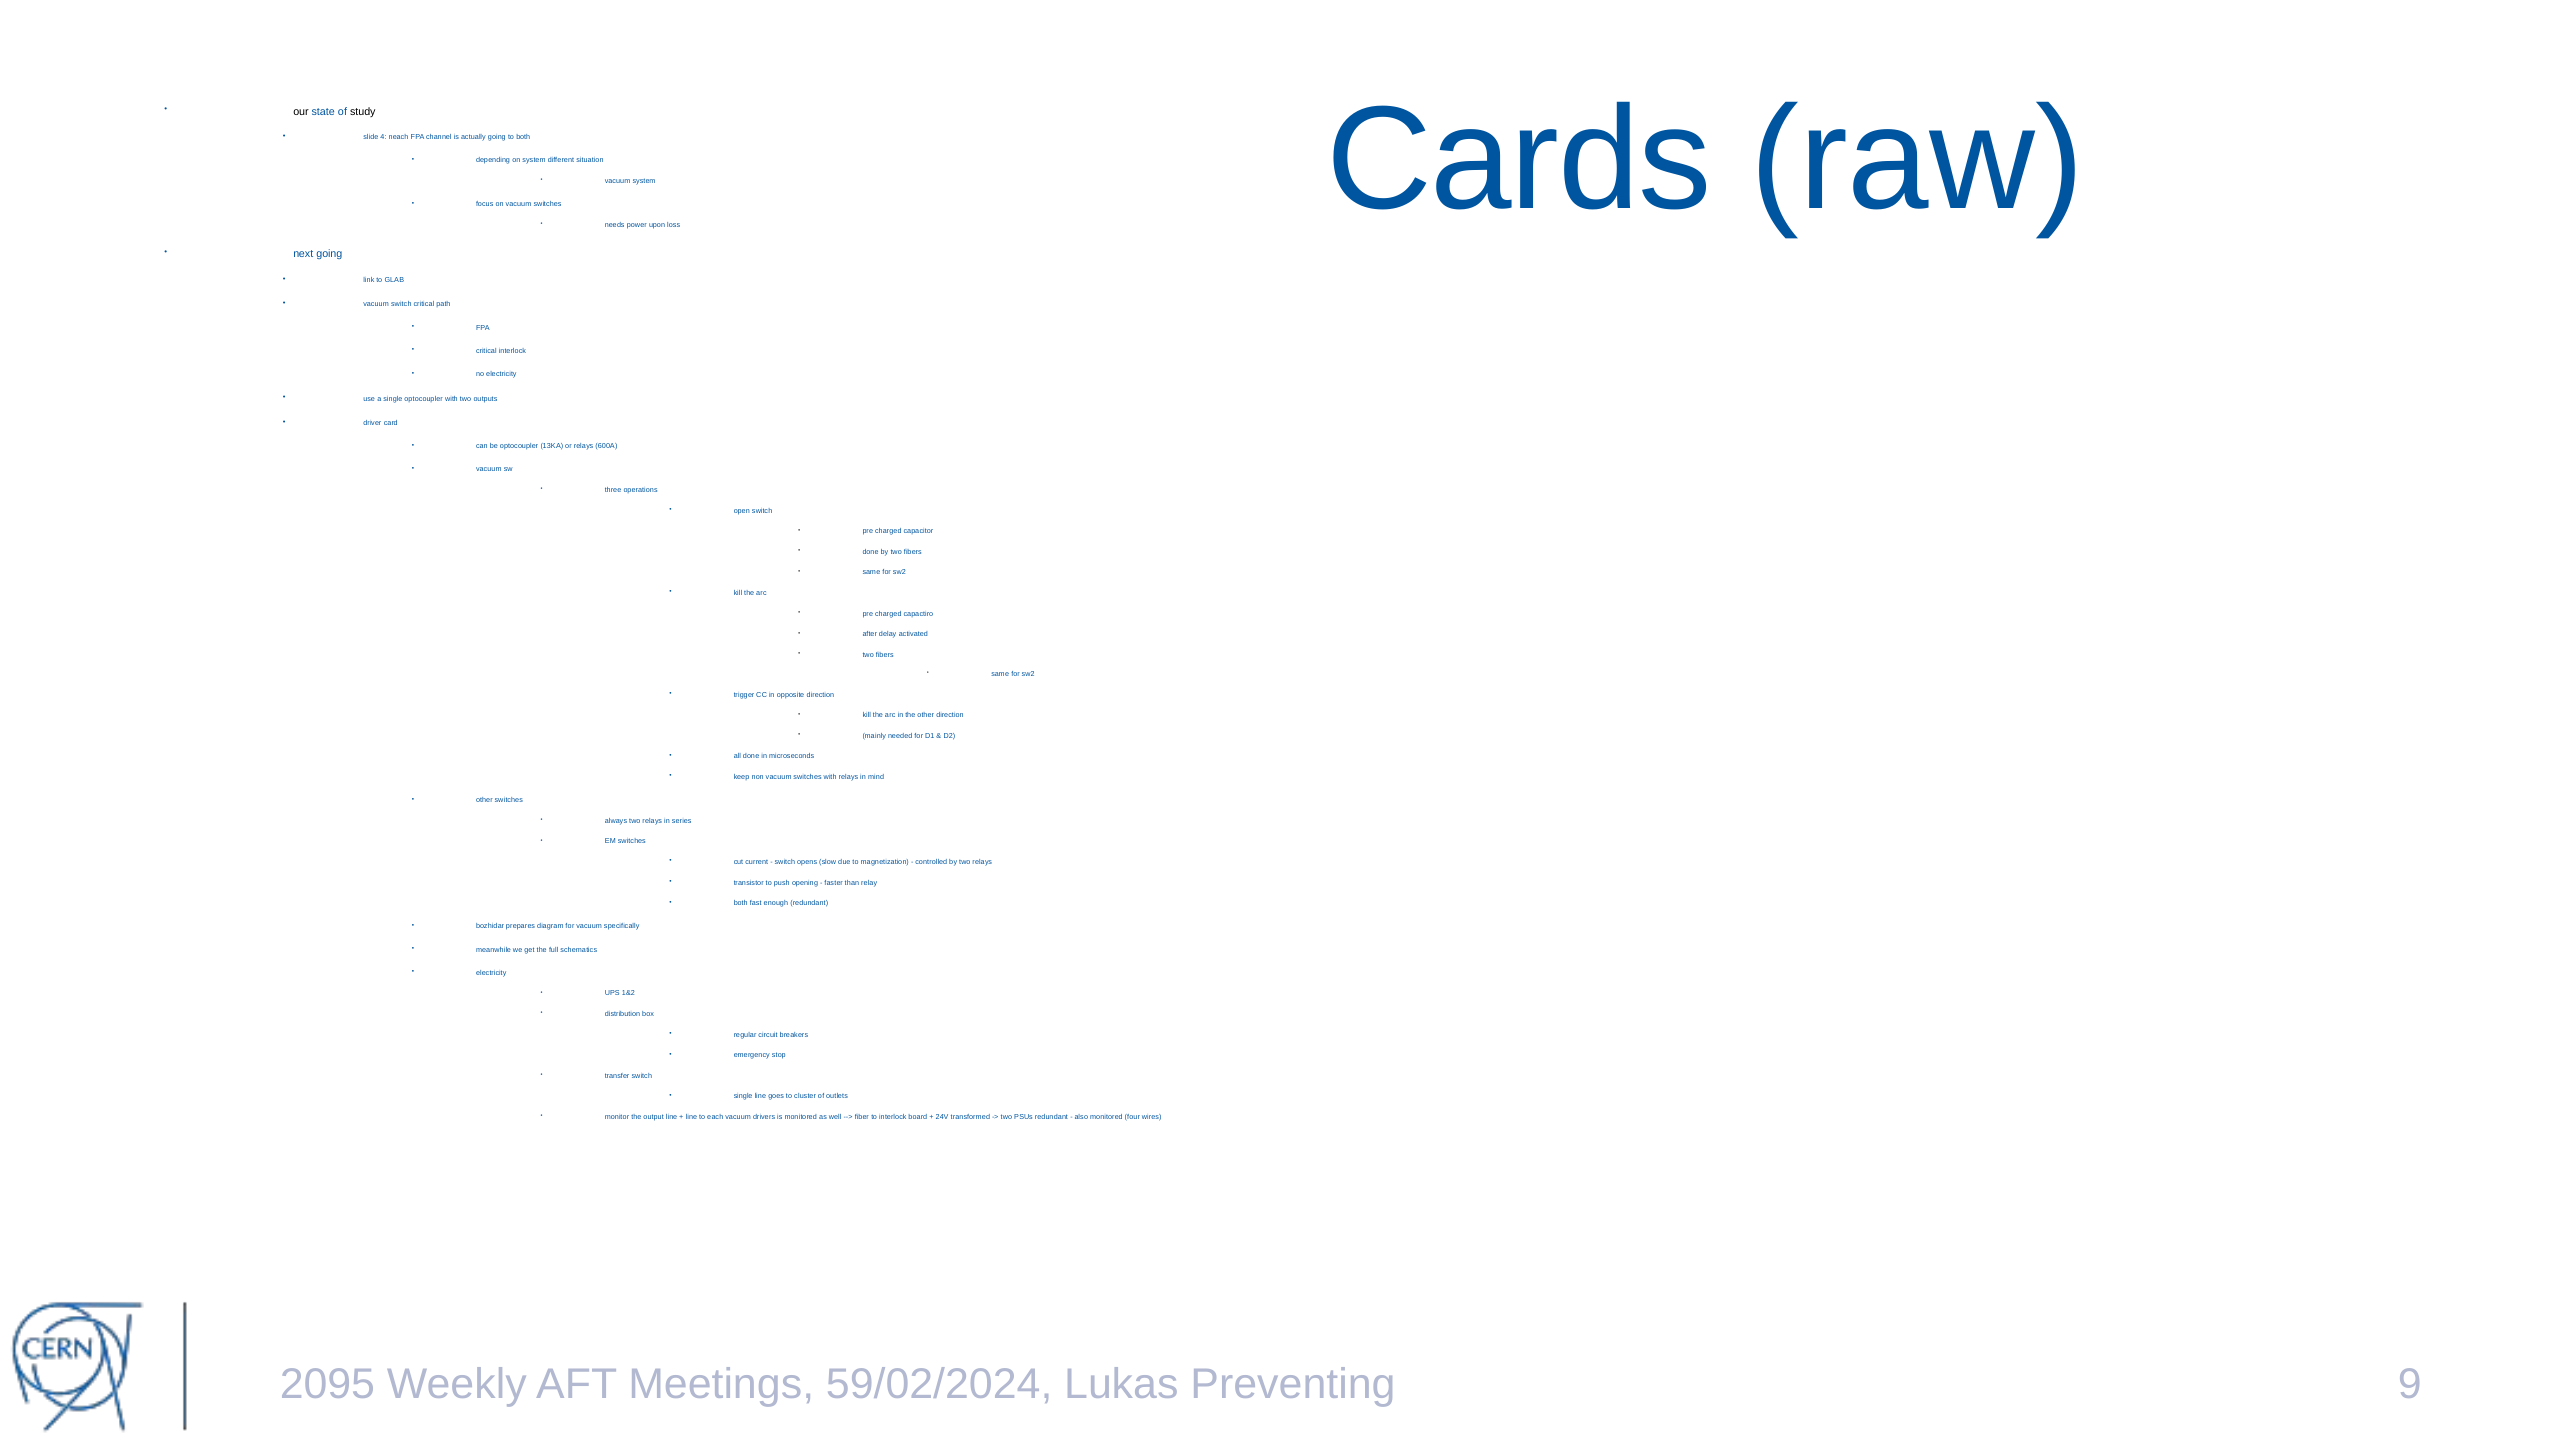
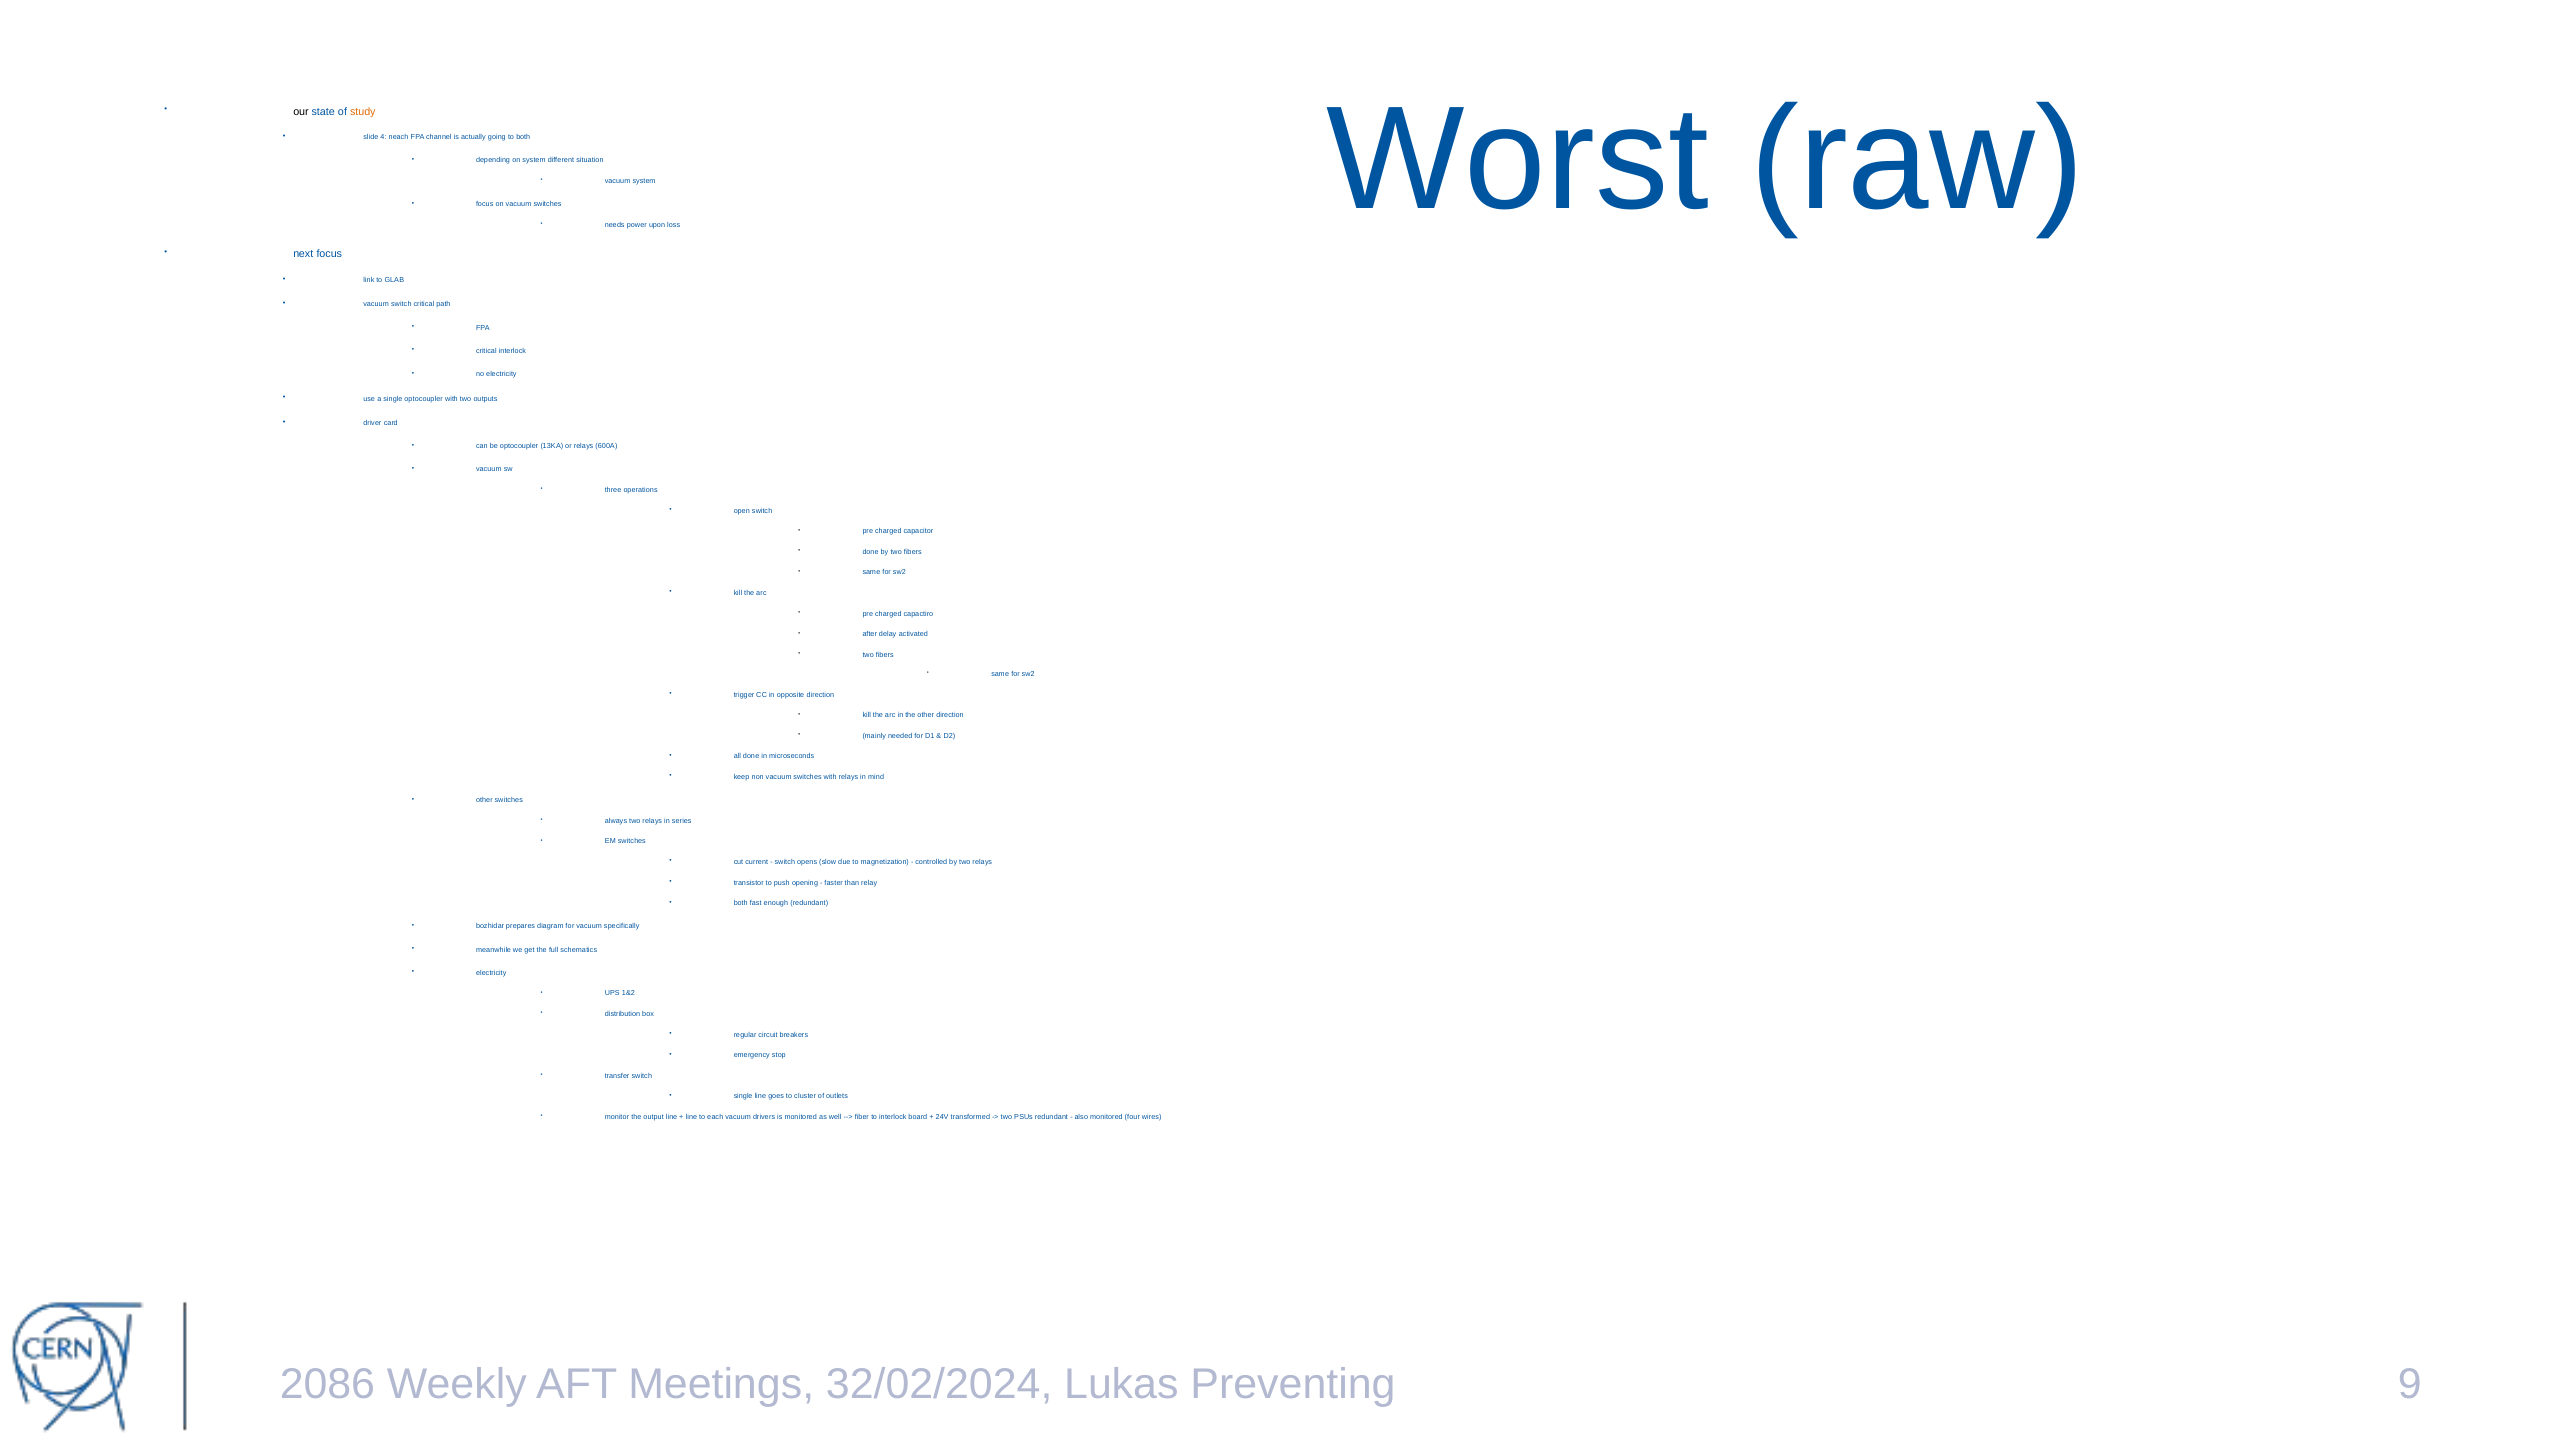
Cards: Cards -> Worst (1518, 160)
study colour: black -> orange (363, 111)
next going: going -> focus (329, 254)
2095: 2095 -> 2086 (327, 1384)
59/02/2024: 59/02/2024 -> 32/02/2024 (939, 1384)
